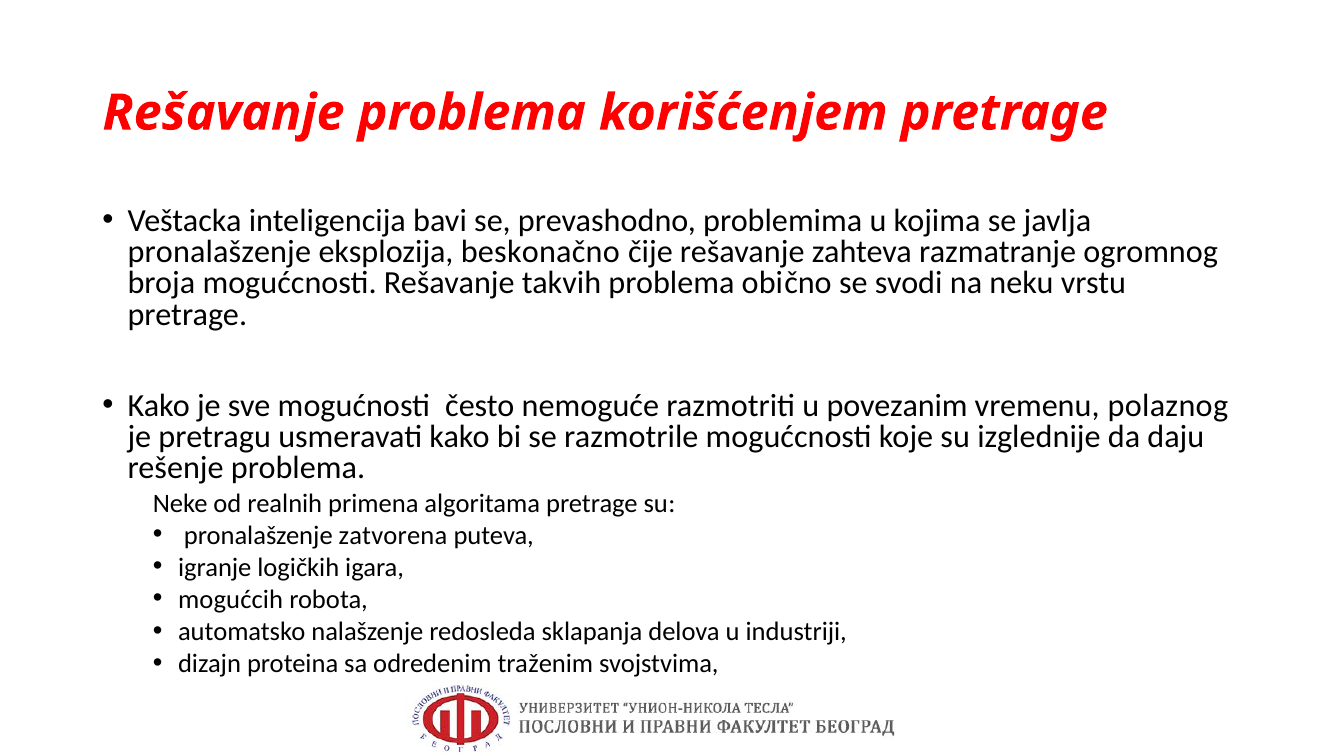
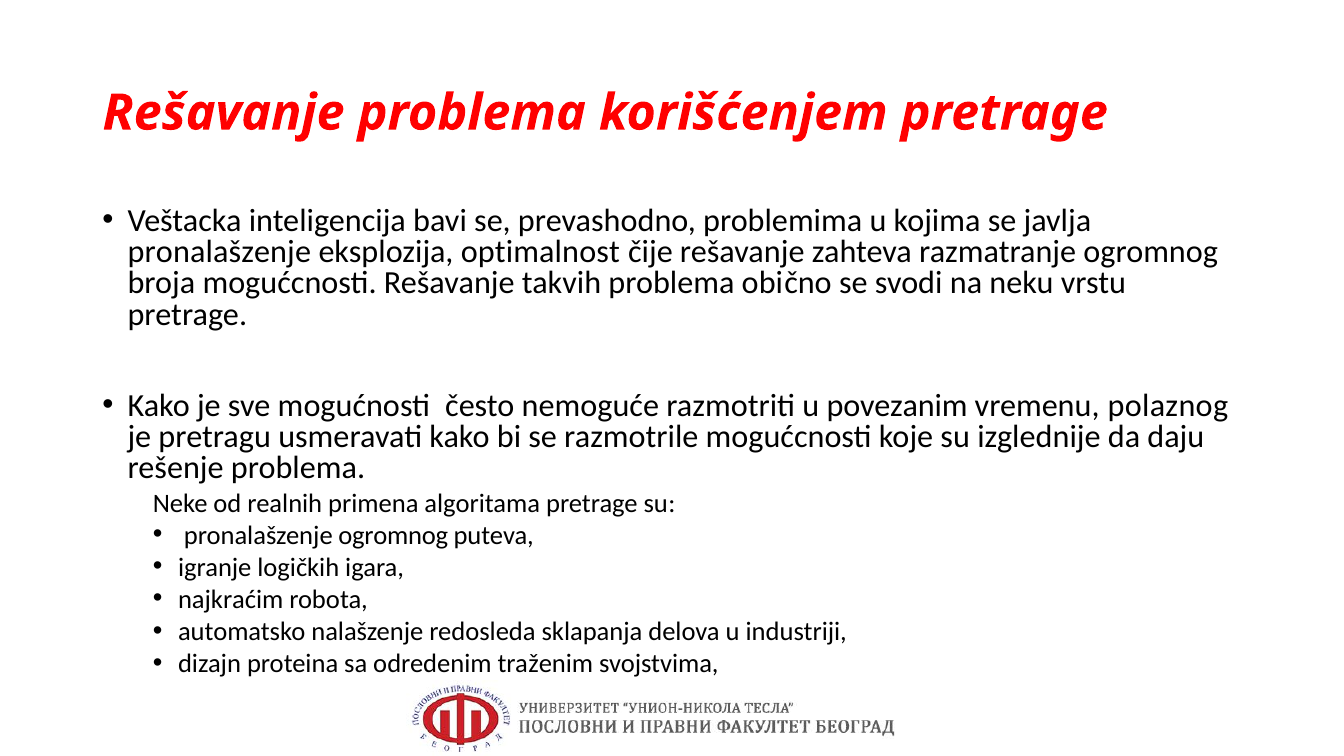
beskonačno: beskonačno -> optimalnost (540, 252)
pronalašzenje zatvorena: zatvorena -> ogromnog (393, 535)
mogućcih: mogućcih -> najkraćim (231, 600)
